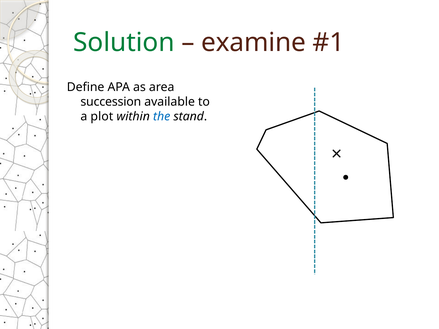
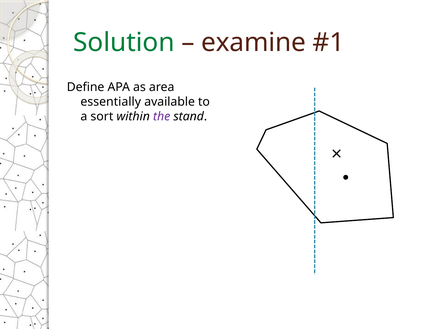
succession: succession -> essentially (111, 102)
plot: plot -> sort (102, 116)
the colour: blue -> purple (162, 116)
